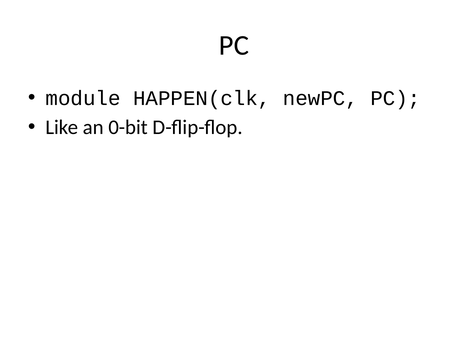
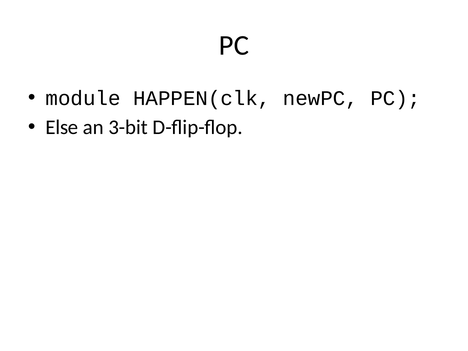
Like: Like -> Else (62, 127)
0-bit: 0-bit -> 3-bit (128, 127)
